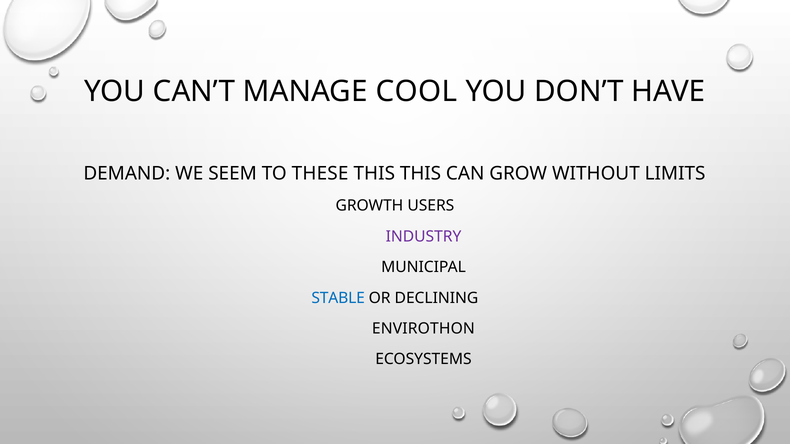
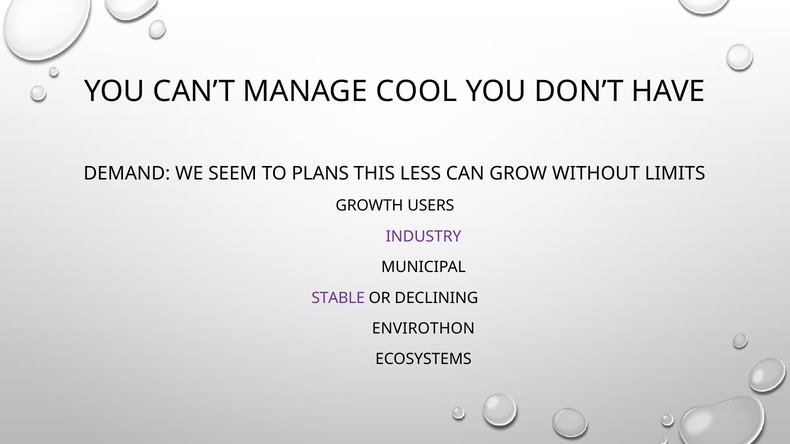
THESE: THESE -> PLANS (320, 174)
THIS THIS: THIS -> LESS (420, 174)
STABLE colour: blue -> purple (338, 298)
